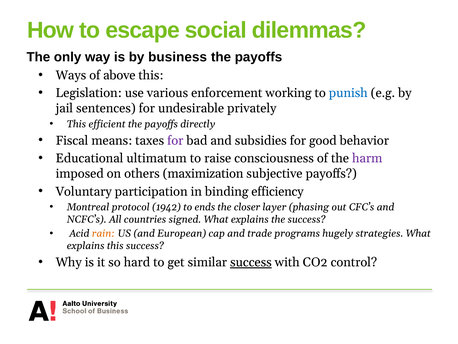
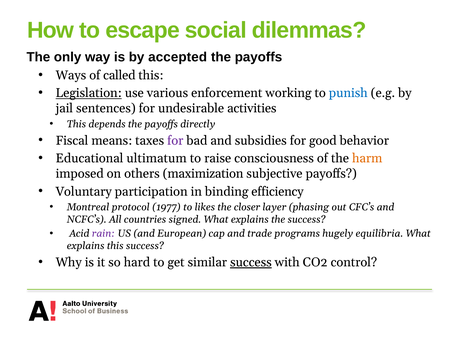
business: business -> accepted (178, 57)
above: above -> called (119, 75)
Legislation underline: none -> present (89, 93)
privately: privately -> activities (252, 108)
efficient: efficient -> depends (107, 124)
harm colour: purple -> orange (367, 158)
1942: 1942 -> 1977 (166, 207)
ends: ends -> likes (205, 207)
rain colour: orange -> purple (104, 233)
strategies: strategies -> equilibria (379, 233)
